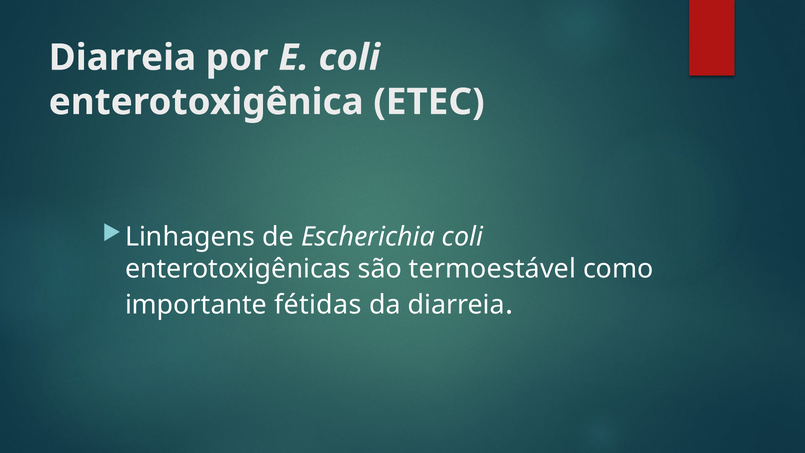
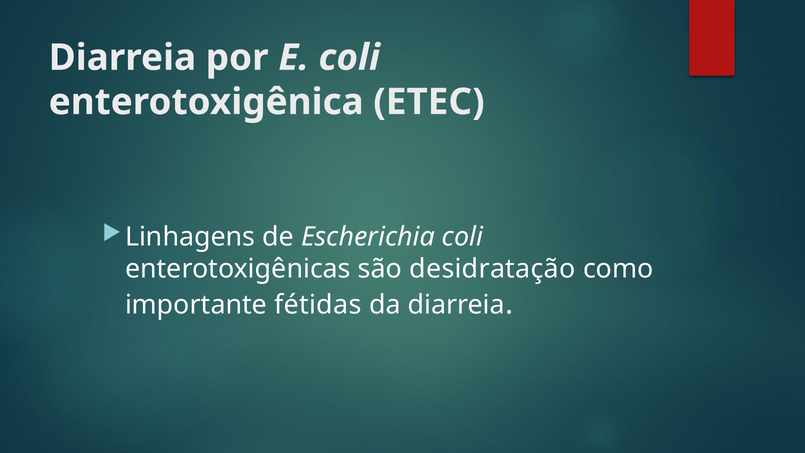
termoestável: termoestável -> desidratação (492, 269)
